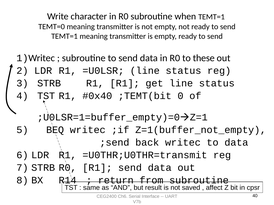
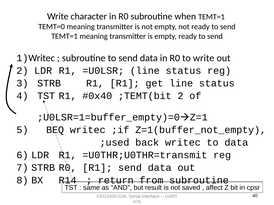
to these: these -> write (204, 58)
;TEMT(bit 0: 0 -> 2 (180, 96)
;send: ;send -> ;used (115, 143)
